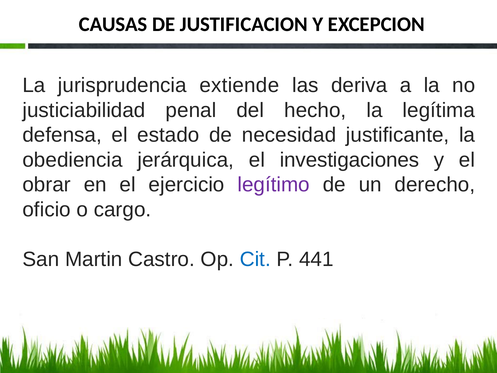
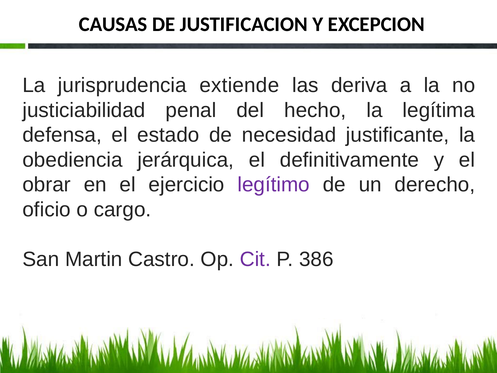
investigaciones: investigaciones -> definitivamente (349, 160)
Cit colour: blue -> purple (255, 259)
441: 441 -> 386 (316, 259)
